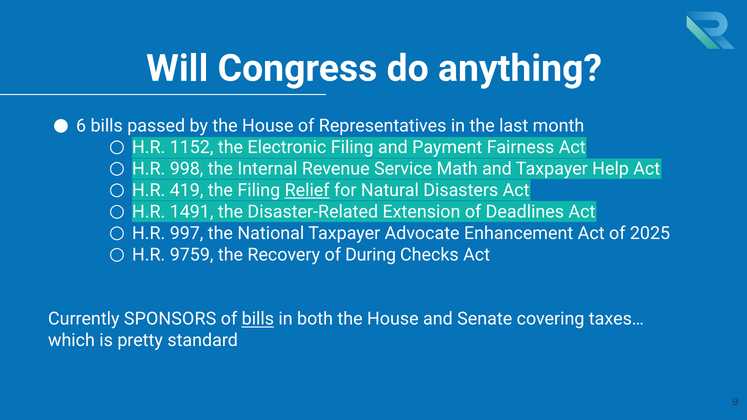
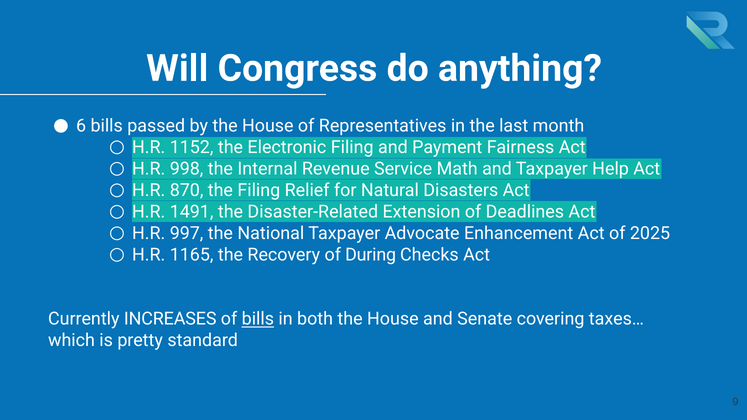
419: 419 -> 870 (187, 190)
Relief underline: present -> none (307, 190)
9759: 9759 -> 1165 (192, 255)
SPONSORS: SPONSORS -> INCREASES (170, 319)
